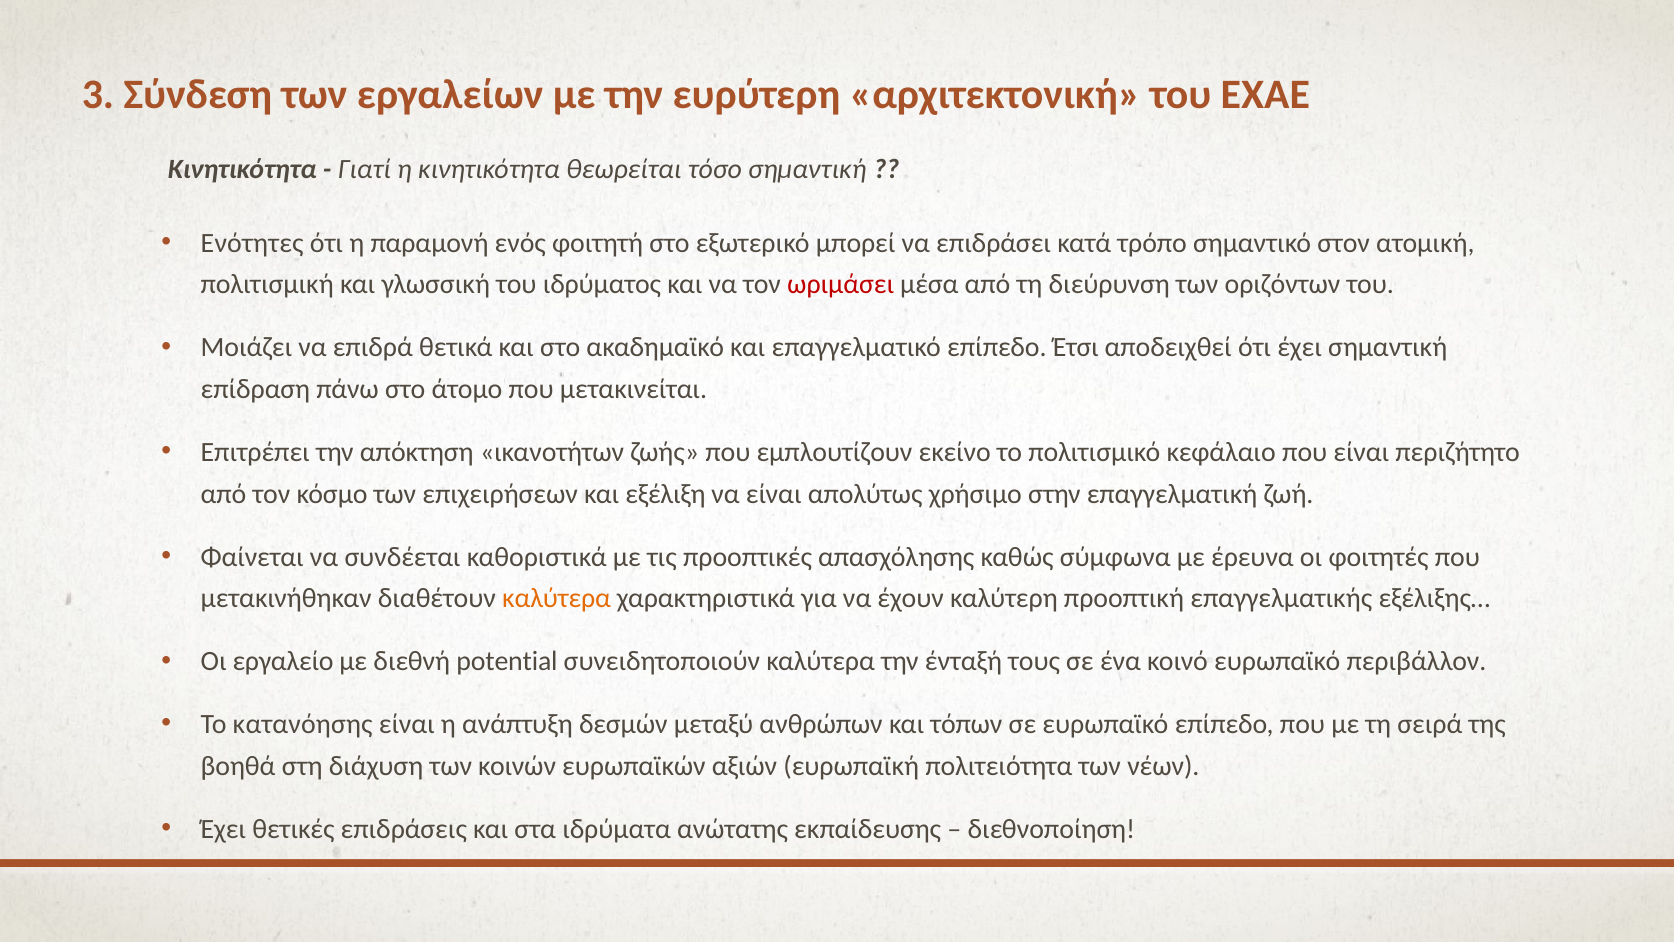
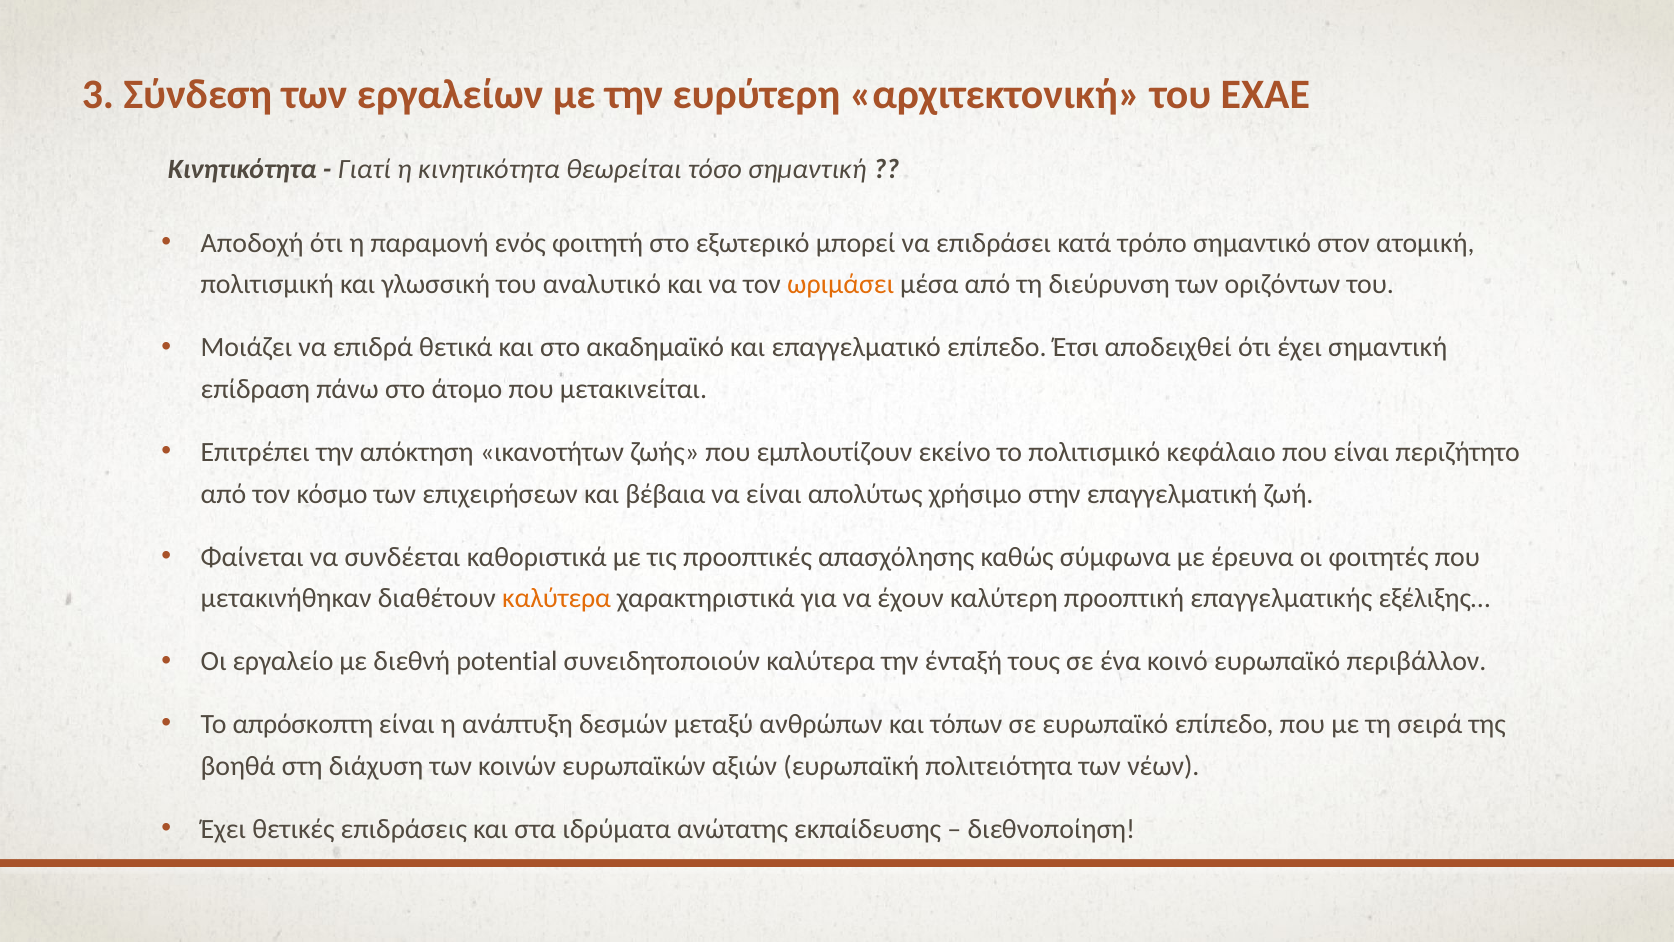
Ενότητες: Ενότητες -> Αποδοχή (252, 243)
ιδρύματος: ιδρύματος -> αναλυτικό (602, 285)
ωριμάσει colour: red -> orange (841, 285)
εξέλιξη: εξέλιξη -> βέβαια (665, 494)
κατανόησης: κατανόησης -> απρόσκοπτη (303, 724)
